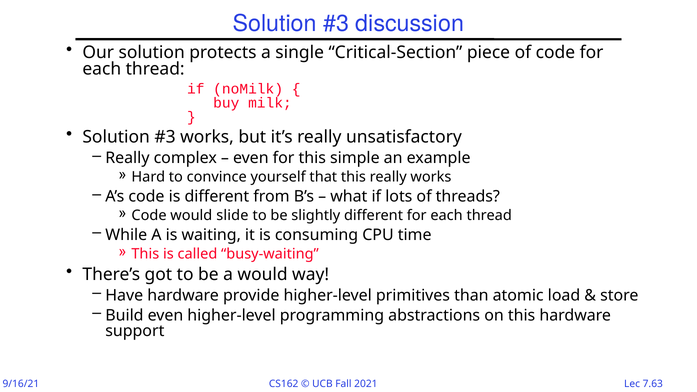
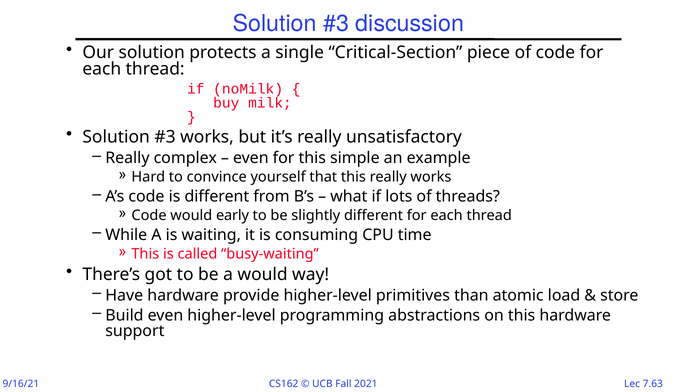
slide: slide -> early (233, 216)
